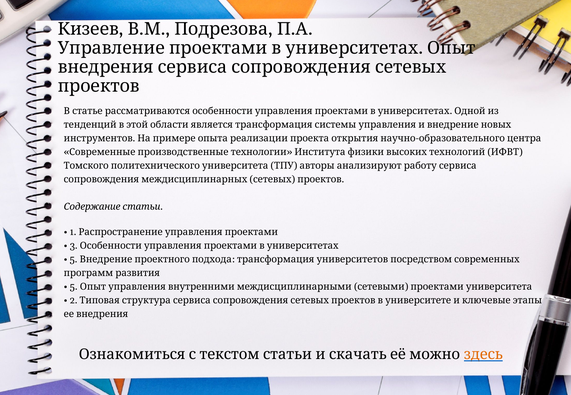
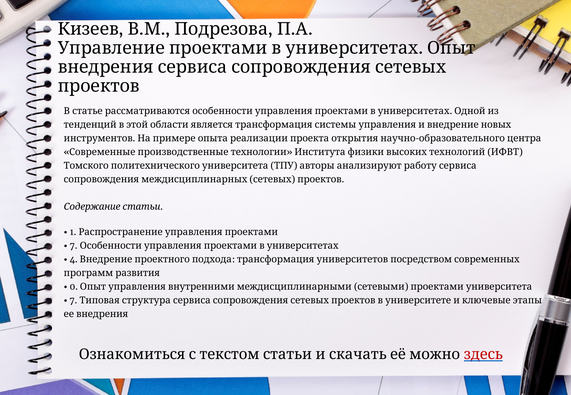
3: 3 -> 7 (74, 246)
5: 5 -> 4 (74, 260)
5: 5 -> 0 (74, 287)
2: 2 -> 7 (73, 301)
здесь colour: orange -> red (483, 355)
